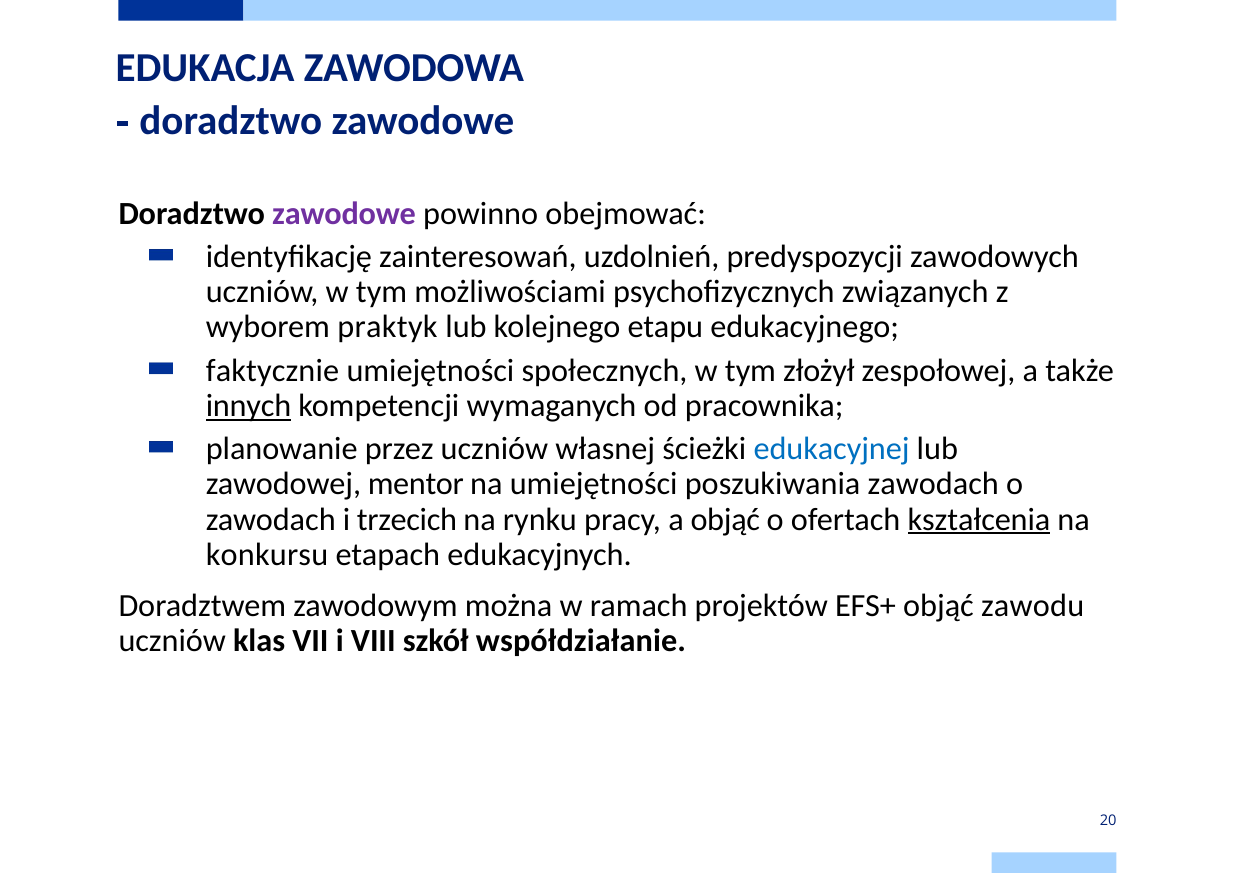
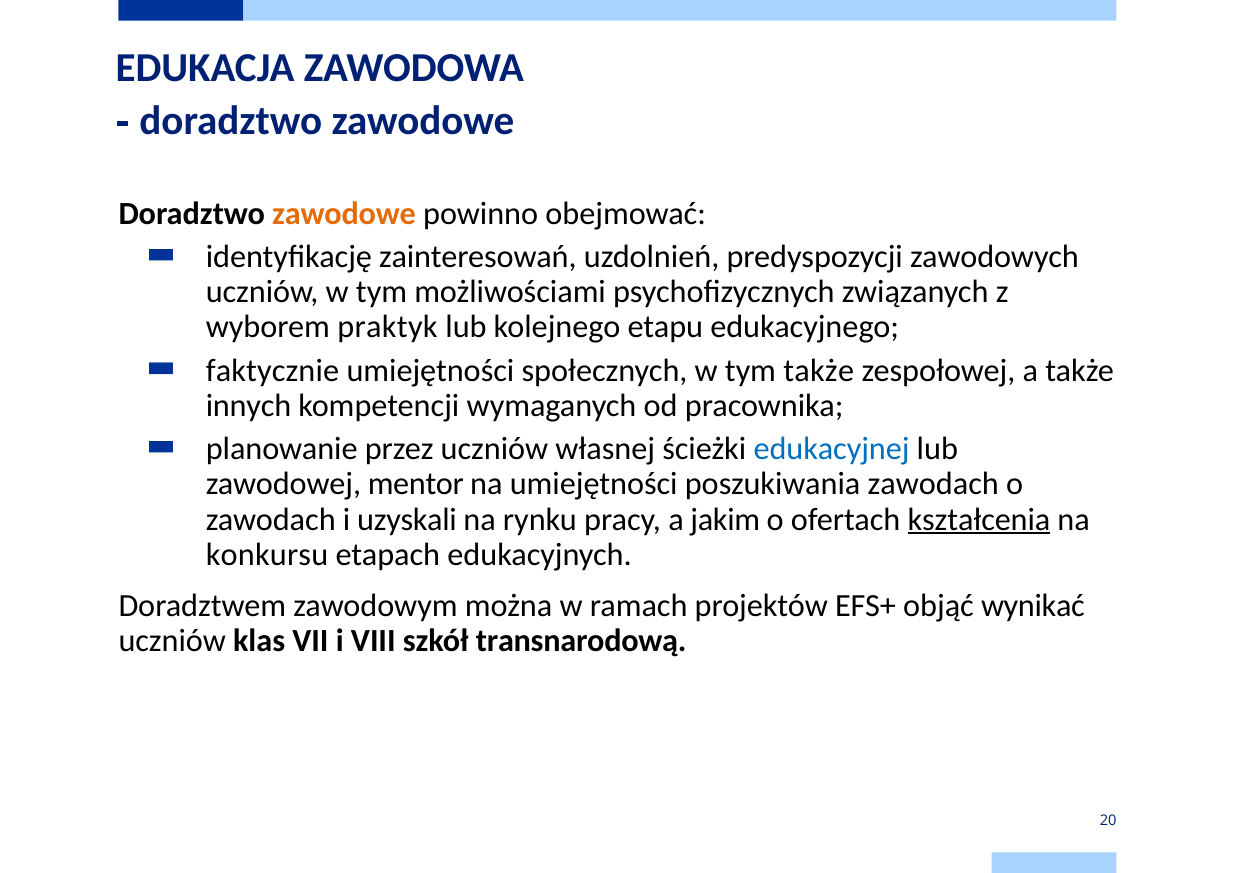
zawodowe colour: purple -> orange (344, 214)
tym złożył: złożył -> także (819, 371)
innych underline: present -> none (249, 406)
trzecich: trzecich -> uzyskali (407, 520)
a objąć: objąć -> jakim (725, 520)
zawodu: zawodu -> wynikać (1033, 606)
współdziałanie: współdziałanie -> transnarodową (581, 641)
